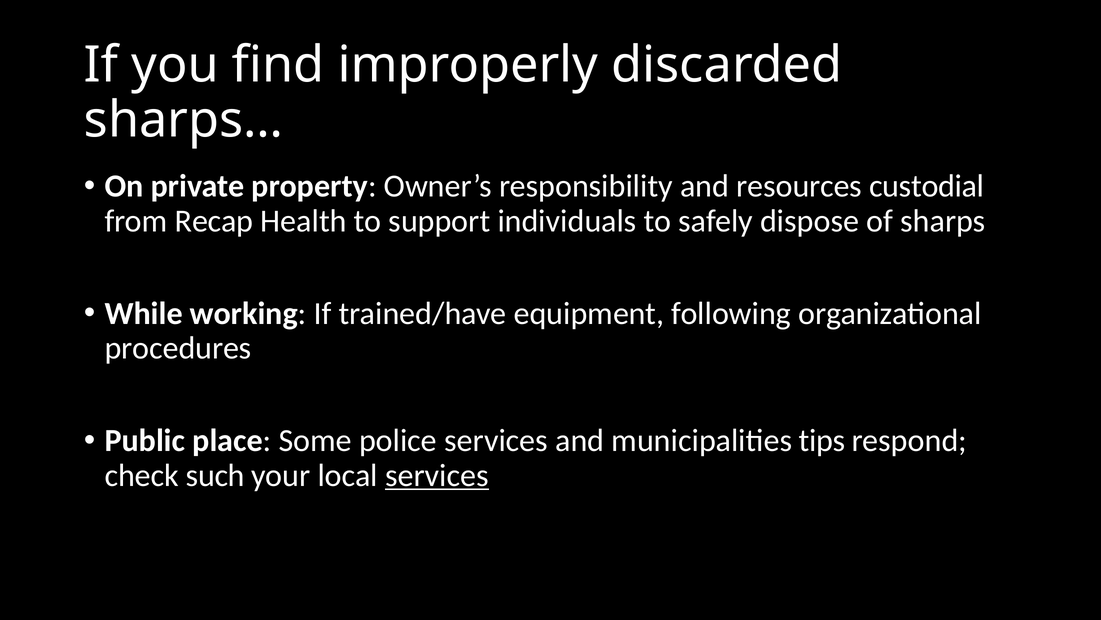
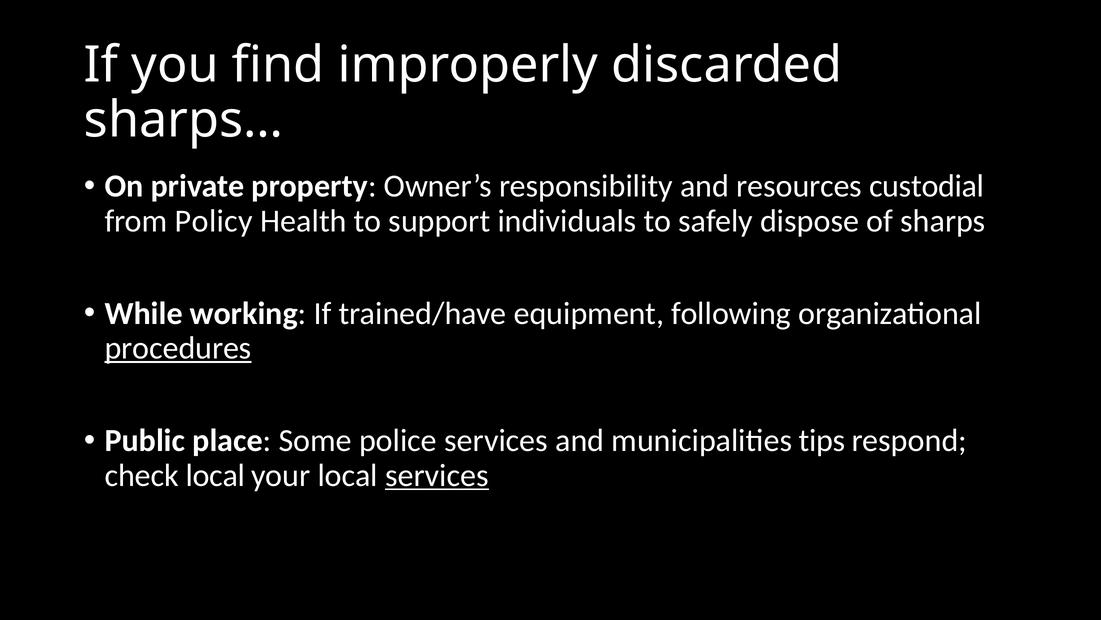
Recap: Recap -> Policy (214, 221)
procedures underline: none -> present (178, 348)
check such: such -> local (215, 475)
